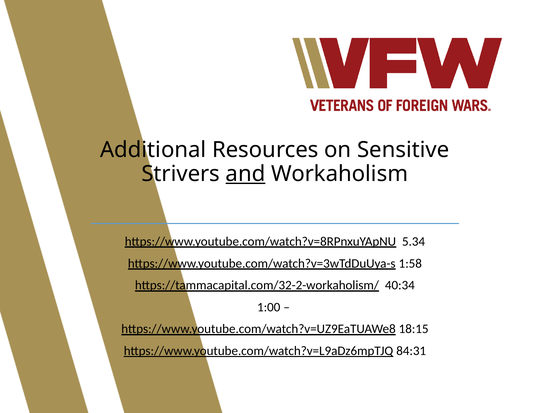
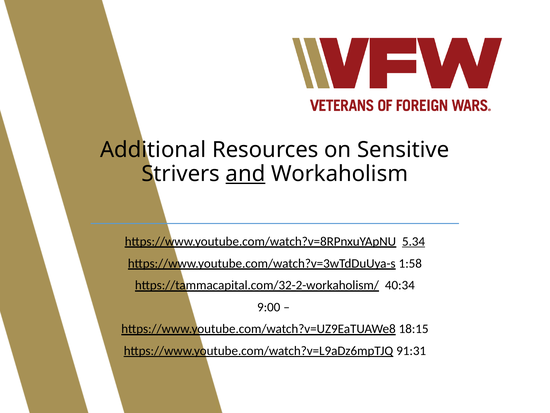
5.34 underline: none -> present (414, 241)
1:00: 1:00 -> 9:00 (269, 307)
84:31: 84:31 -> 91:31 (411, 350)
